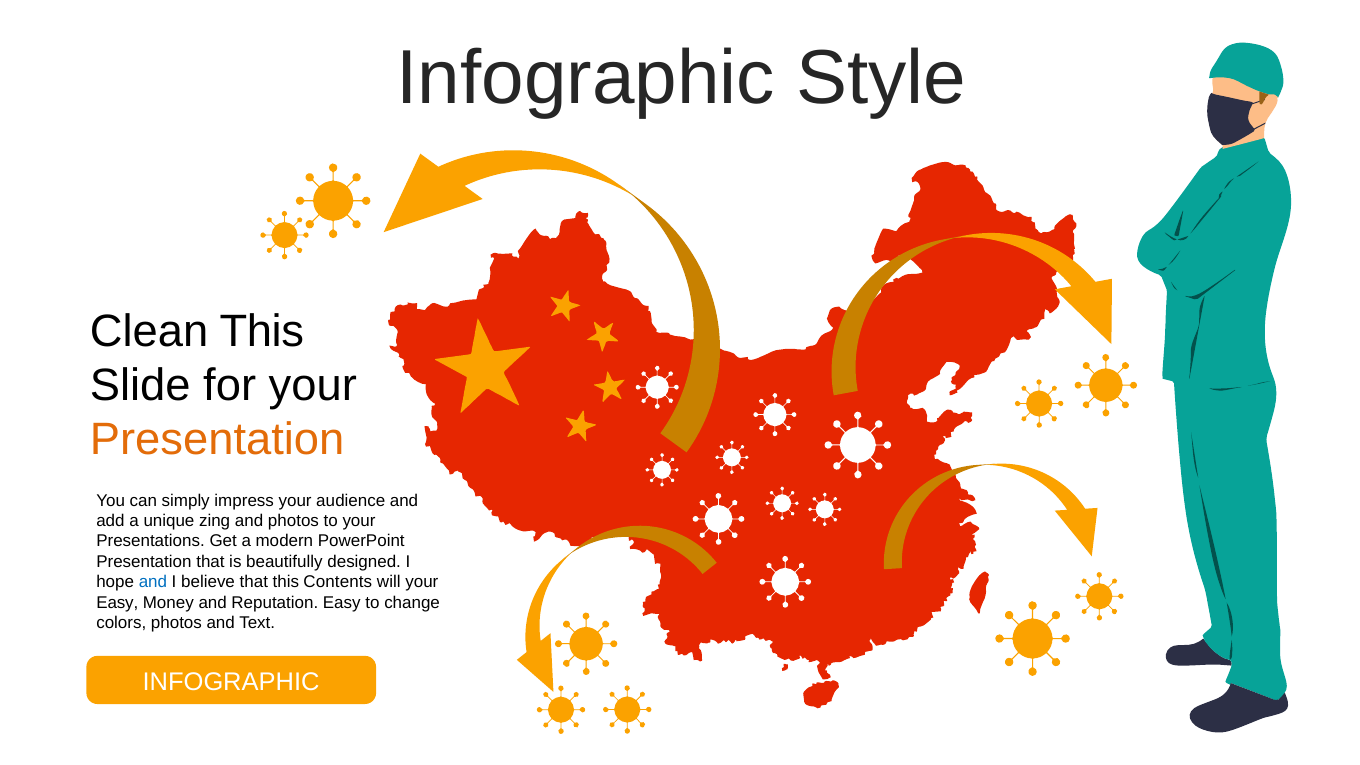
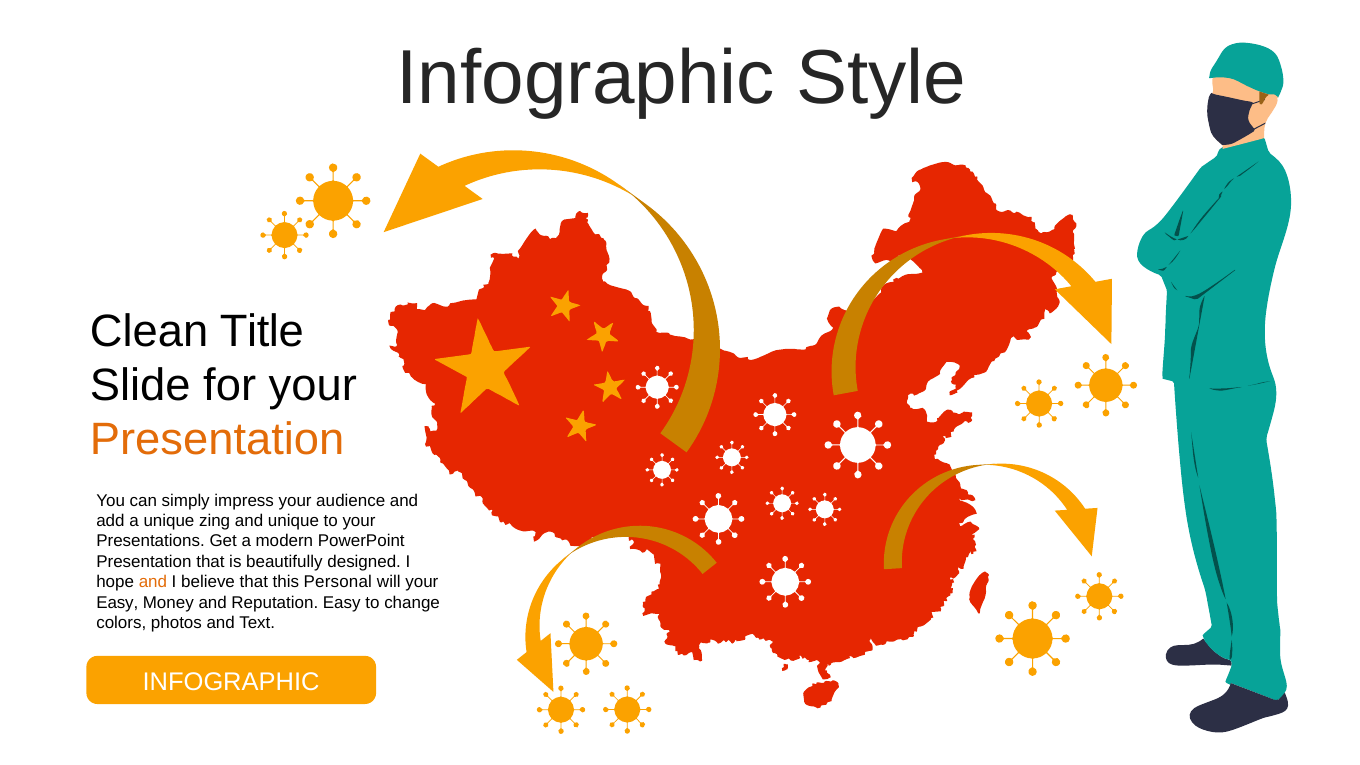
Clean This: This -> Title (262, 331)
and photos: photos -> unique (293, 521)
and colour: blue -> orange (153, 582)
Contents: Contents -> Personal (338, 582)
